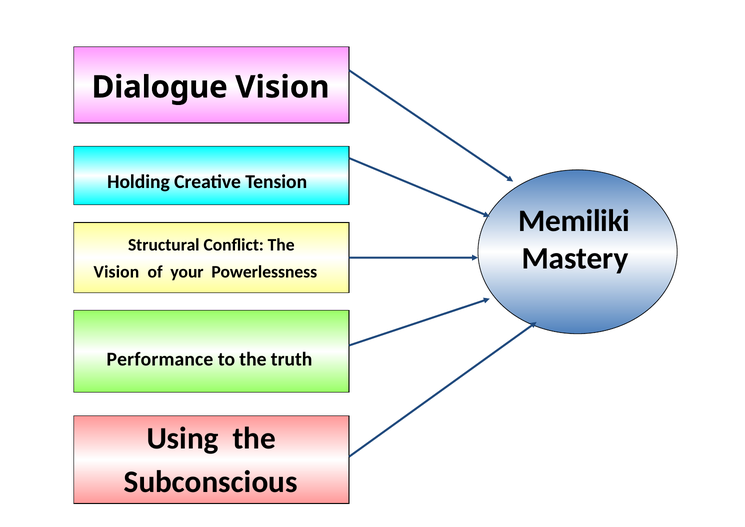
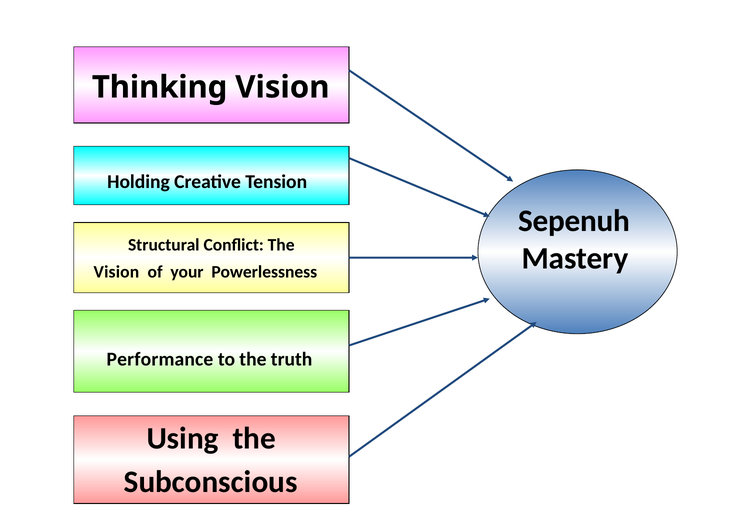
Dialogue: Dialogue -> Thinking (160, 87)
Memiliki: Memiliki -> Sepenuh (574, 221)
